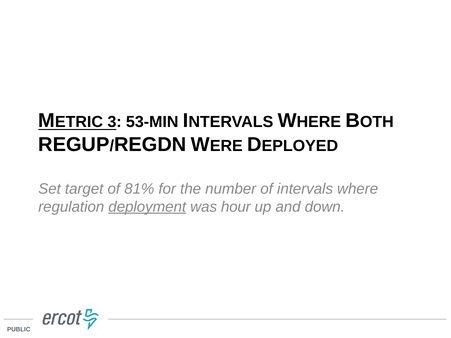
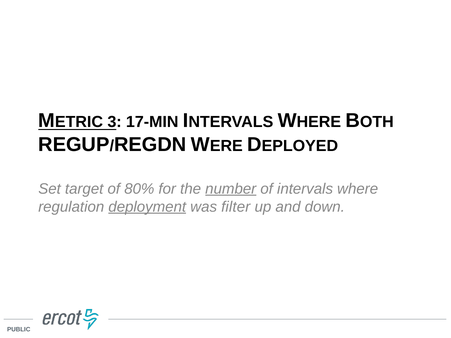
53-MIN: 53-MIN -> 17-MIN (152, 122)
81%: 81% -> 80% (139, 189)
number underline: none -> present (231, 189)
hour: hour -> filter (236, 207)
